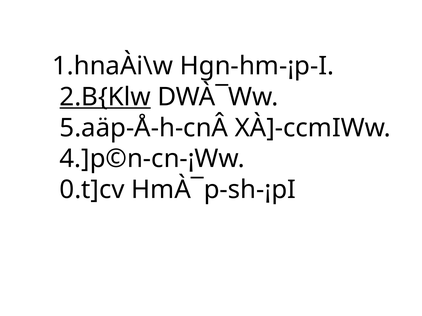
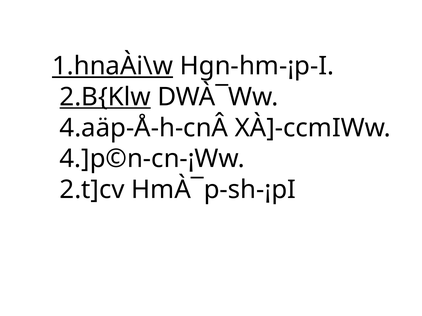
1.hnaÀi\w underline: none -> present (113, 66)
5.aäp-Å-h-cnÂ: 5.aäp-Å-h-cnÂ -> 4.aäp-Å-h-cnÂ (144, 128)
0.t]cv: 0.t]cv -> 2.t]cv (92, 190)
